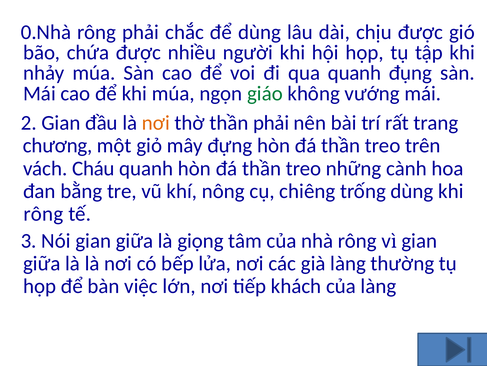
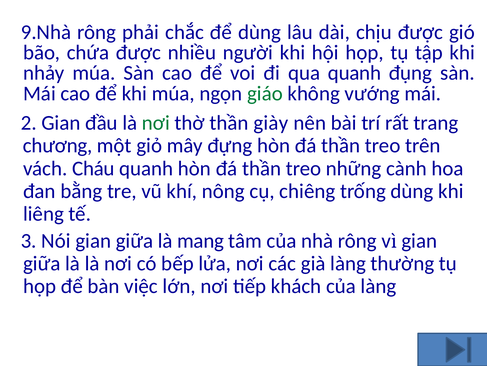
0.Nhà: 0.Nhà -> 9.Nhà (46, 32)
nơi colour: orange -> green (156, 123)
thần phải: phải -> giày (271, 123)
rông: rông -> liêng (43, 213)
giọng: giọng -> mang (201, 240)
